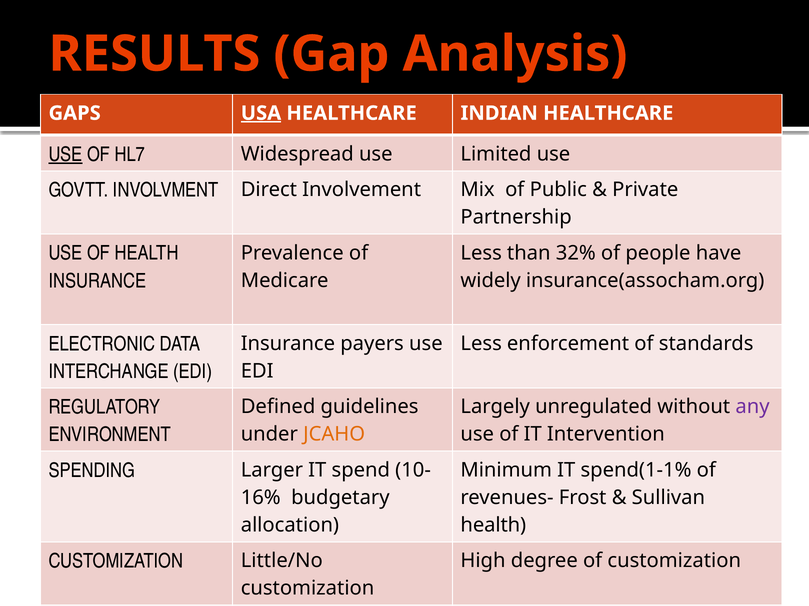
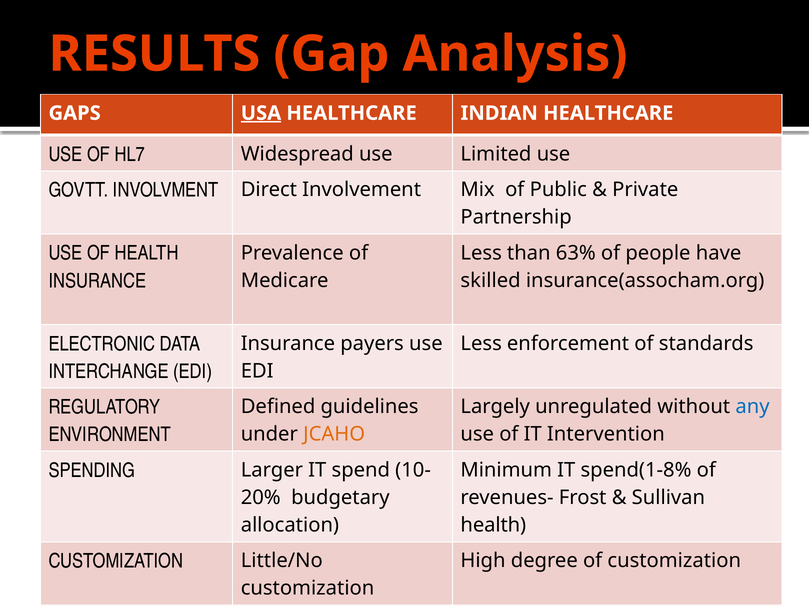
USE underline: present -> none (66, 155)
32%: 32% -> 63% (576, 253)
widely: widely -> skilled (491, 281)
any colour: purple -> blue (753, 407)
spend(1-1%: spend(1-1% -> spend(1-8% (636, 471)
16%: 16% -> 20% (261, 498)
